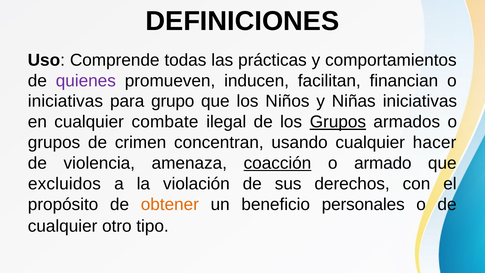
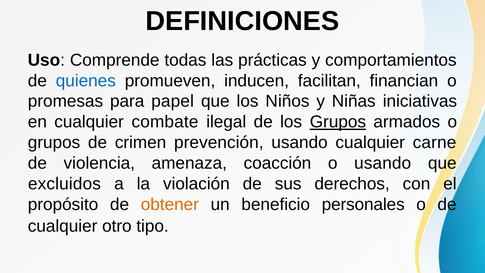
quienes colour: purple -> blue (86, 81)
iniciativas: iniciativas -> promesas (65, 101)
grupo: grupo -> papel (173, 101)
concentran: concentran -> prevención (219, 142)
hacer: hacer -> carne (435, 142)
coacción underline: present -> none (277, 163)
o armado: armado -> usando (383, 163)
